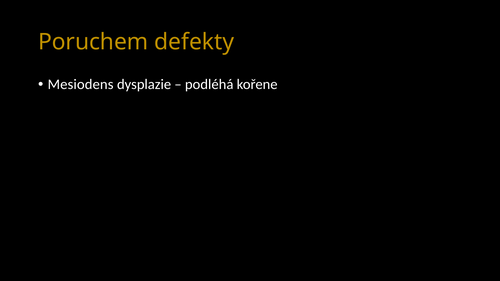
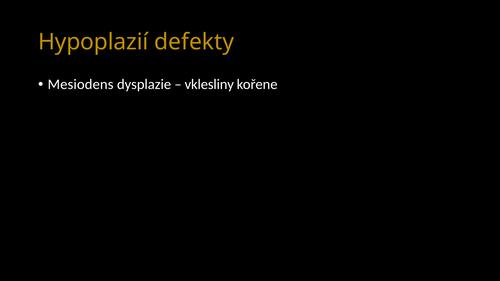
Poruchem: Poruchem -> Hypoplazií (93, 42)
podléhá: podléhá -> vklesliny (209, 85)
